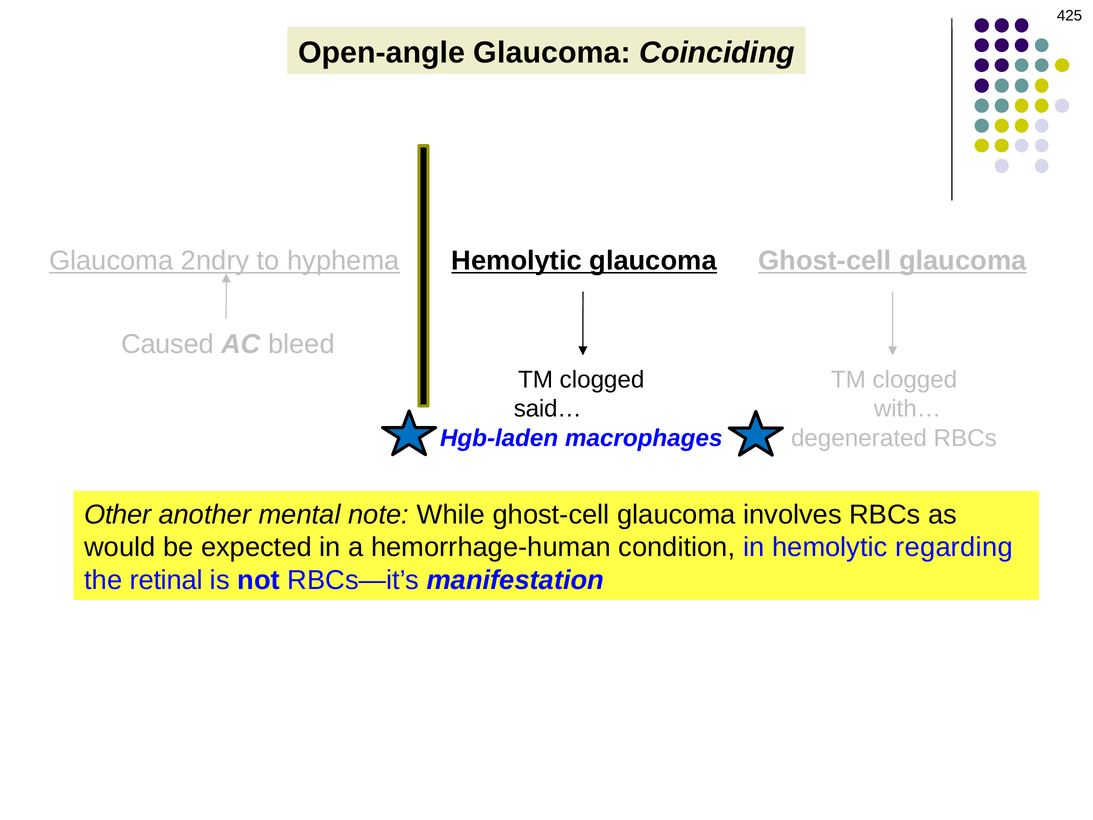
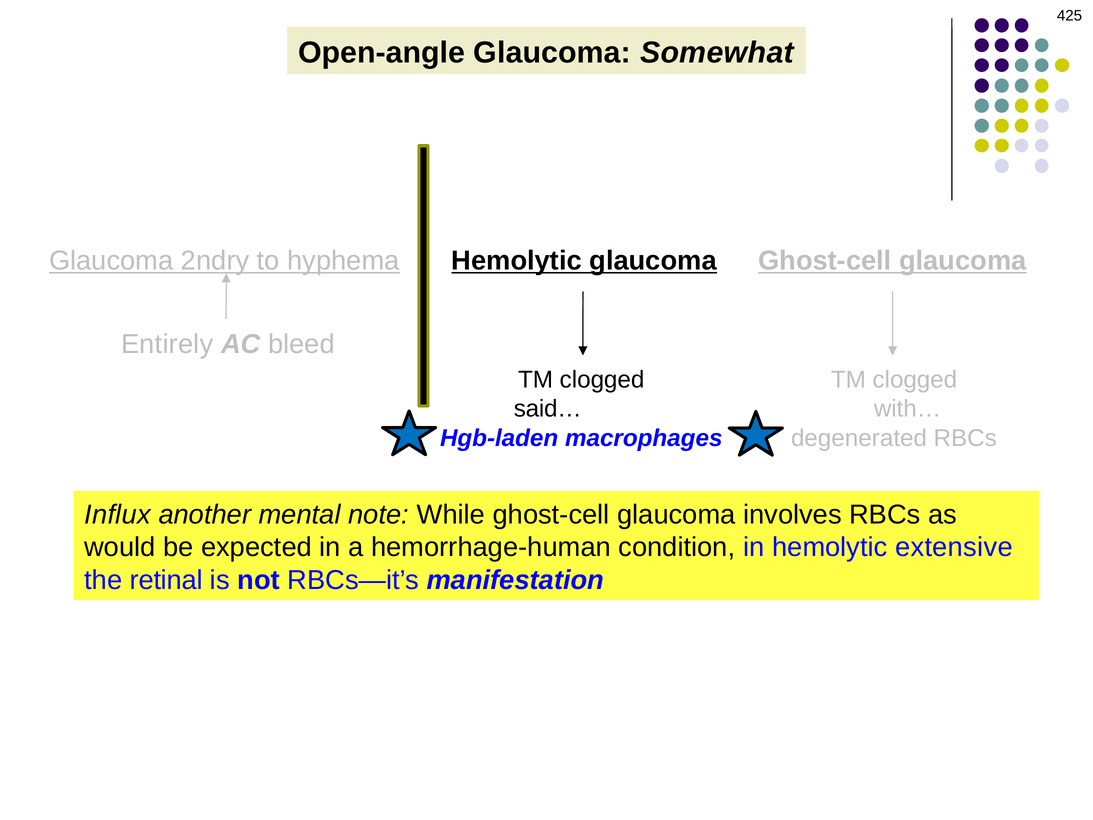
Coinciding: Coinciding -> Somewhat (717, 53)
Caused: Caused -> Entirely (167, 344)
Other: Other -> Influx (118, 514)
regarding: regarding -> extensive (954, 547)
